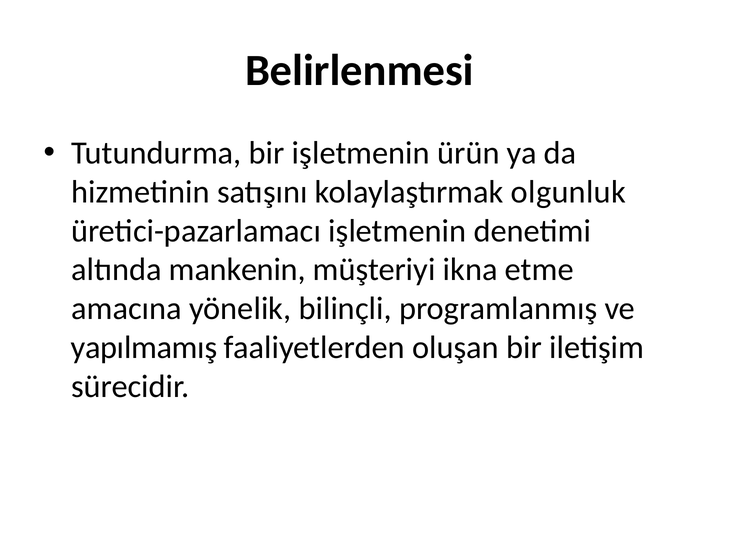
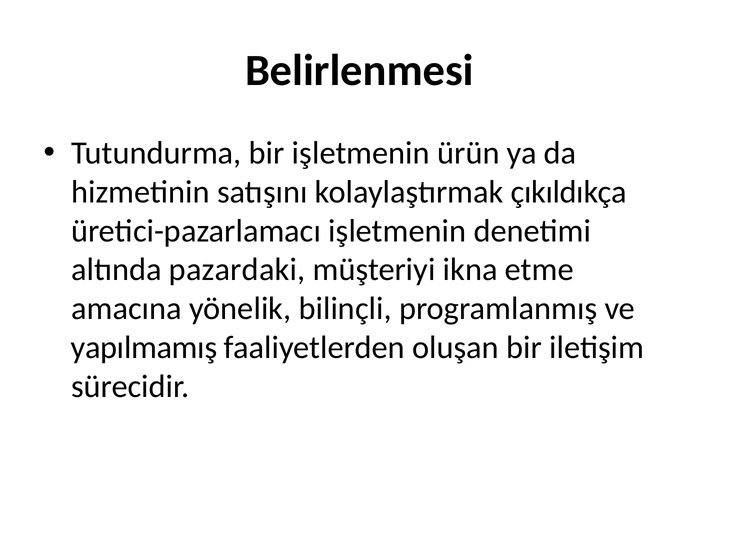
olgunluk: olgunluk -> çıkıldıkça (569, 192)
mankenin: mankenin -> pazardaki (237, 270)
